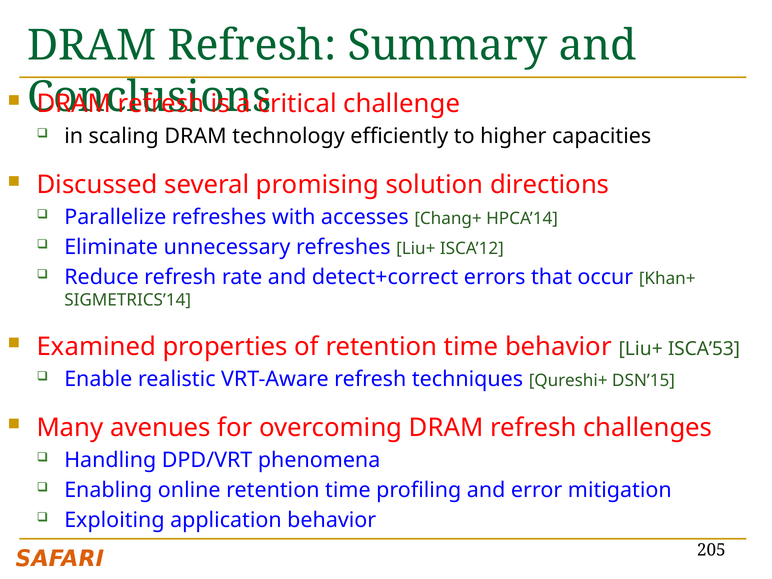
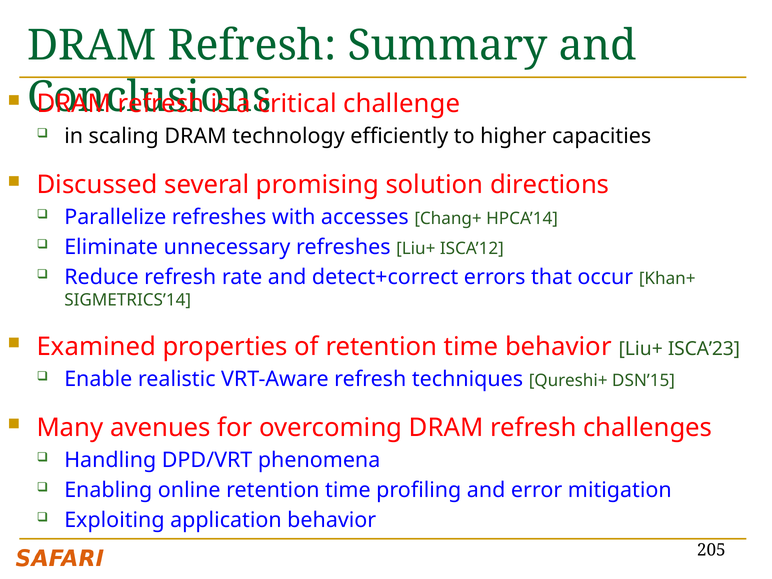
ISCA’53: ISCA’53 -> ISCA’23 (704, 349)
